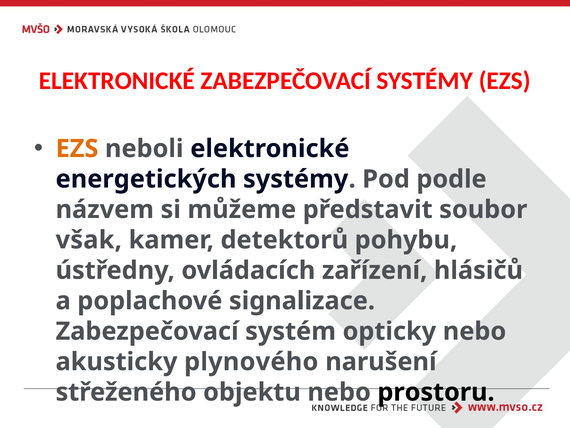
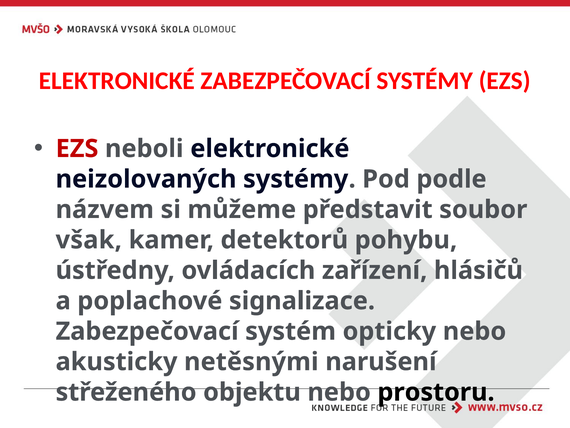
EZS colour: orange -> red (77, 149)
energetických: energetických -> neizolovaných (146, 179)
plynového: plynového -> netěsnými (251, 361)
